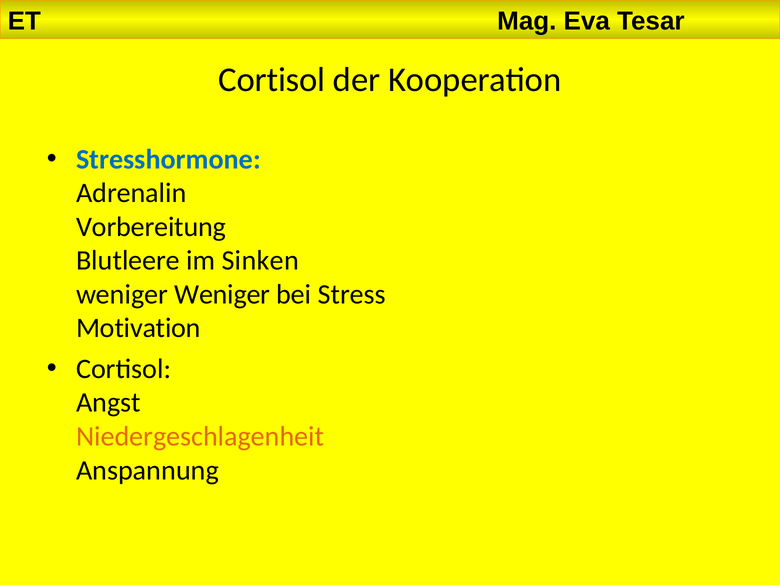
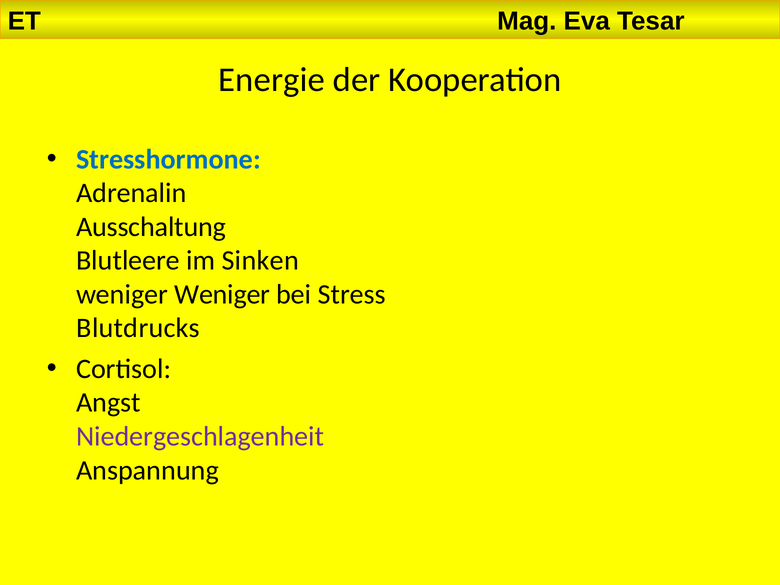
Cortisol: Cortisol -> Energie (272, 80)
Vorbereitung: Vorbereitung -> Ausschaltung (151, 227)
Motivation: Motivation -> Blutdrucks (138, 328)
Niedergeschlagenheit colour: orange -> purple (200, 436)
